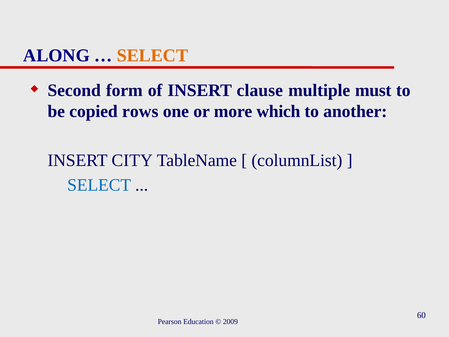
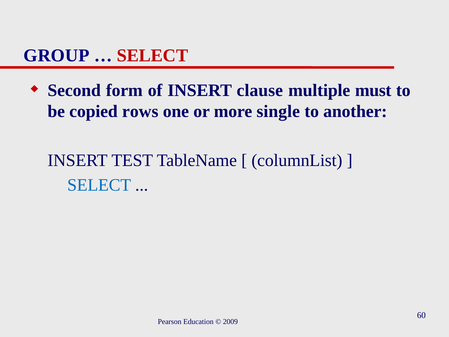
ALONG: ALONG -> GROUP (56, 55)
SELECT colour: orange -> red (152, 55)
which: which -> single (278, 111)
CITY: CITY -> TEST (132, 160)
